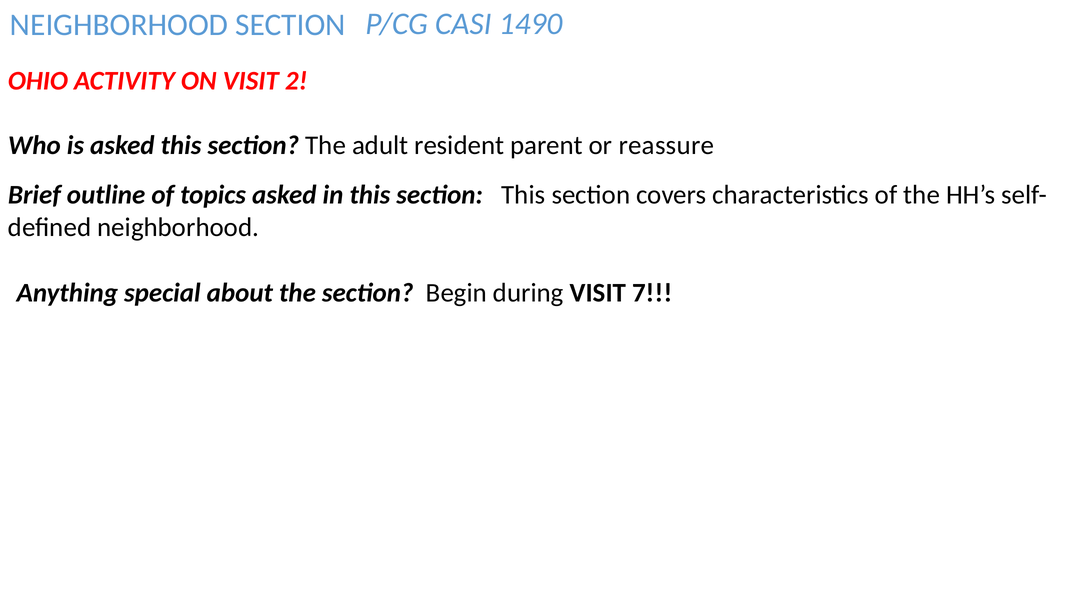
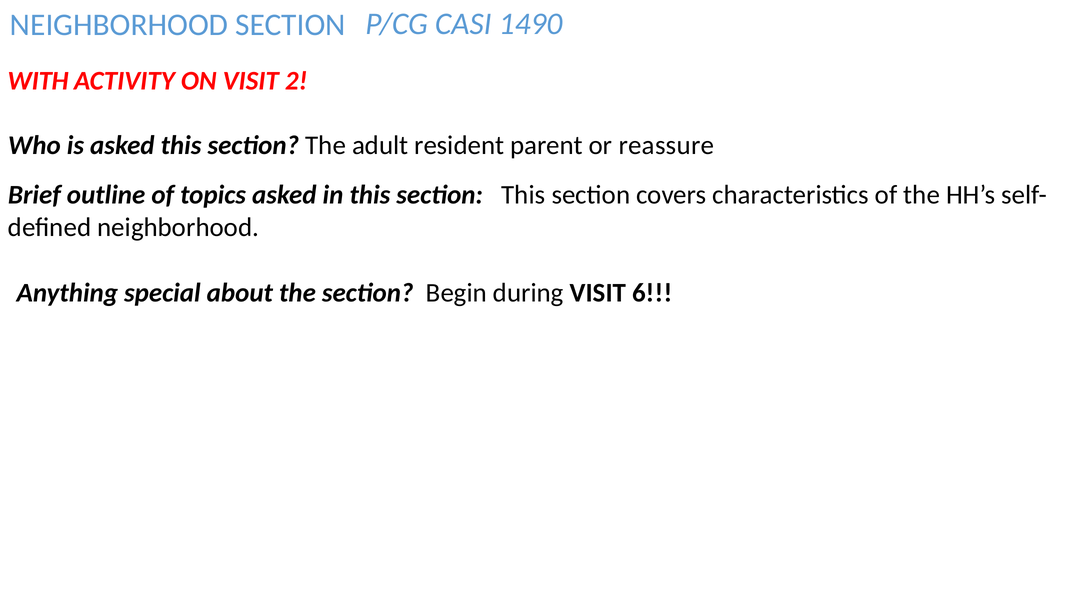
OHIO: OHIO -> WITH (38, 81)
7: 7 -> 6 (652, 293)
